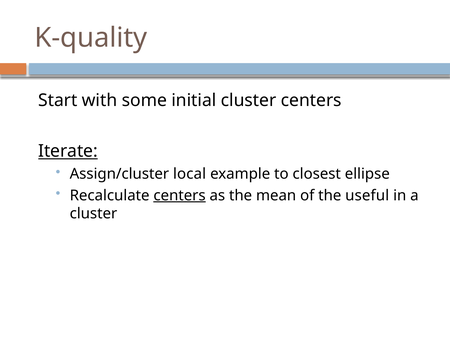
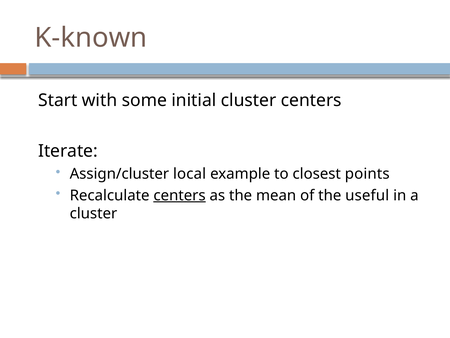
K-quality: K-quality -> K-known (91, 38)
Iterate underline: present -> none (68, 151)
ellipse: ellipse -> points (367, 174)
